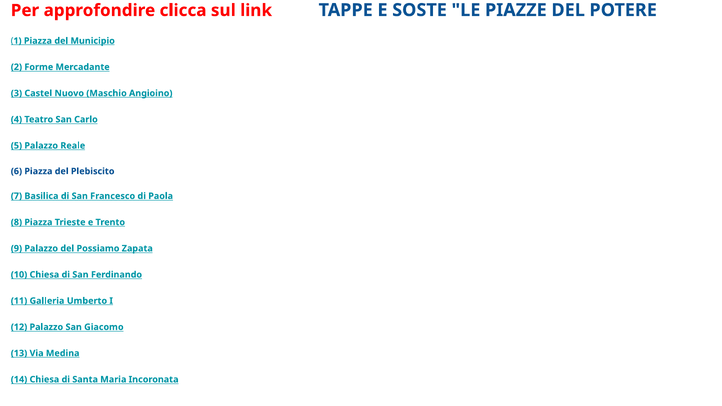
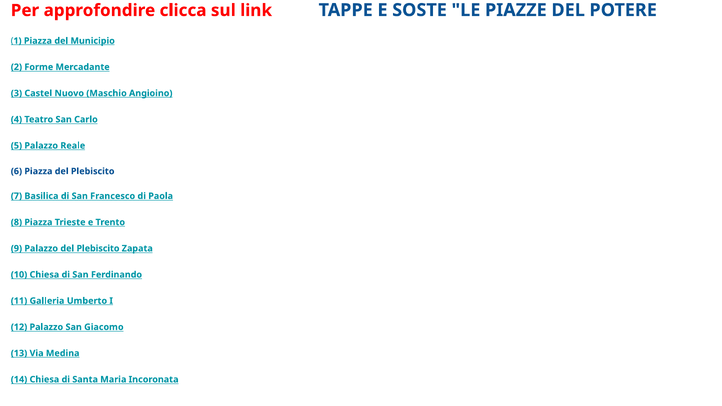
Palazzo del Possiamo: Possiamo -> Plebiscito (98, 249)
